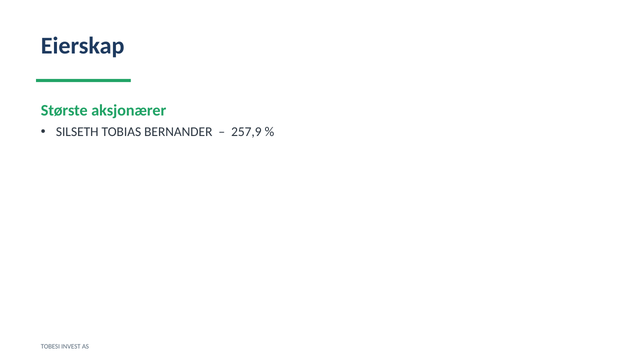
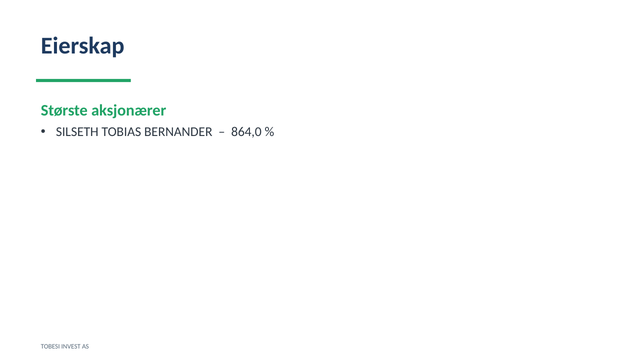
257,9: 257,9 -> 864,0 (246, 132)
